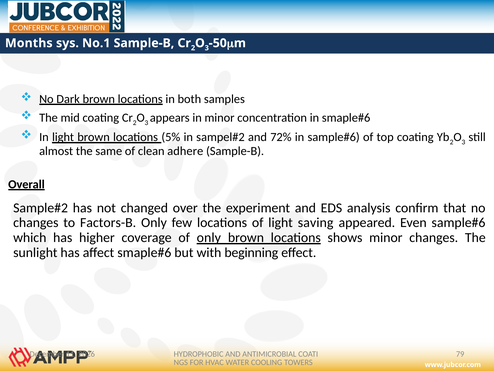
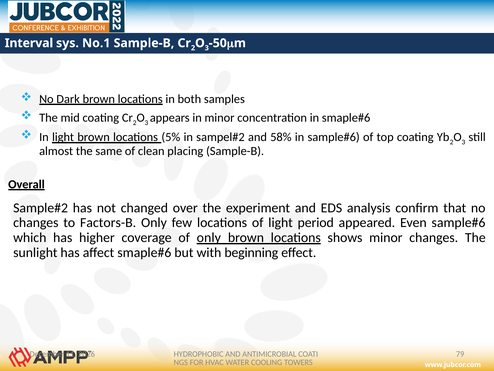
Months: Months -> Interval (29, 43)
72%: 72% -> 58% (281, 137)
adhere: adhere -> placing (185, 151)
saving: saving -> period (316, 222)
